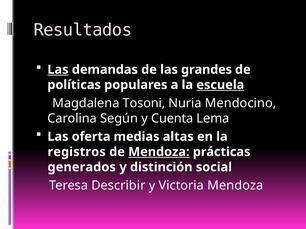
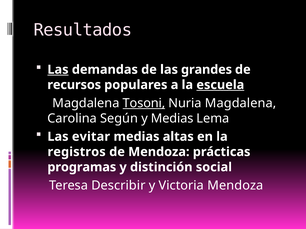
políticas: políticas -> recursos (74, 85)
Tosoni underline: none -> present (144, 103)
Nuria Mendocino: Mendocino -> Magdalena (241, 103)
y Cuenta: Cuenta -> Medias (172, 119)
oferta: oferta -> evitar (91, 137)
Mendoza underline: present -> none (159, 152)
generados: generados -> programas (82, 167)
